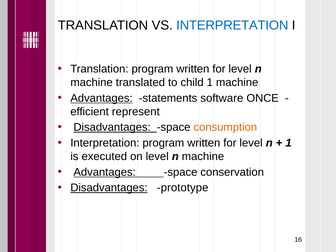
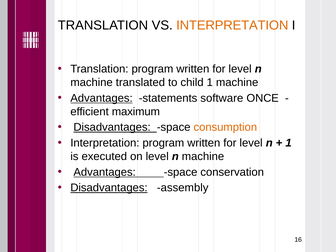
INTERPRETATION colour: blue -> orange (232, 25)
represent: represent -> maximum (136, 112)
prototype: prototype -> assembly (183, 188)
